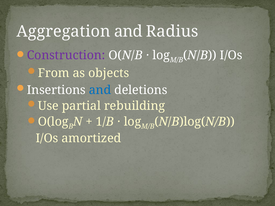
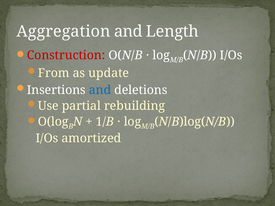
Radius: Radius -> Length (172, 31)
Construction colour: purple -> red (66, 55)
objects: objects -> update (109, 73)
